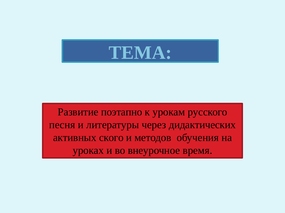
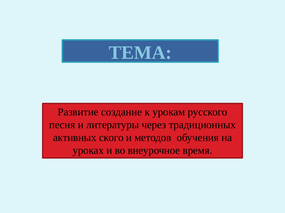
поэтапно: поэтапно -> создание (122, 112)
дидактических: дидактических -> традиционных (202, 125)
